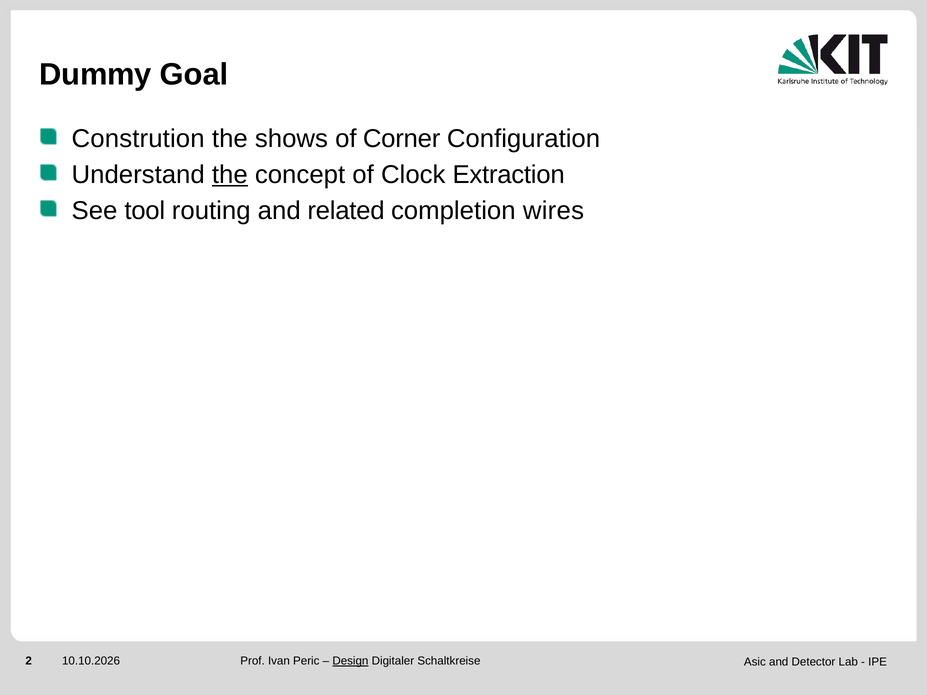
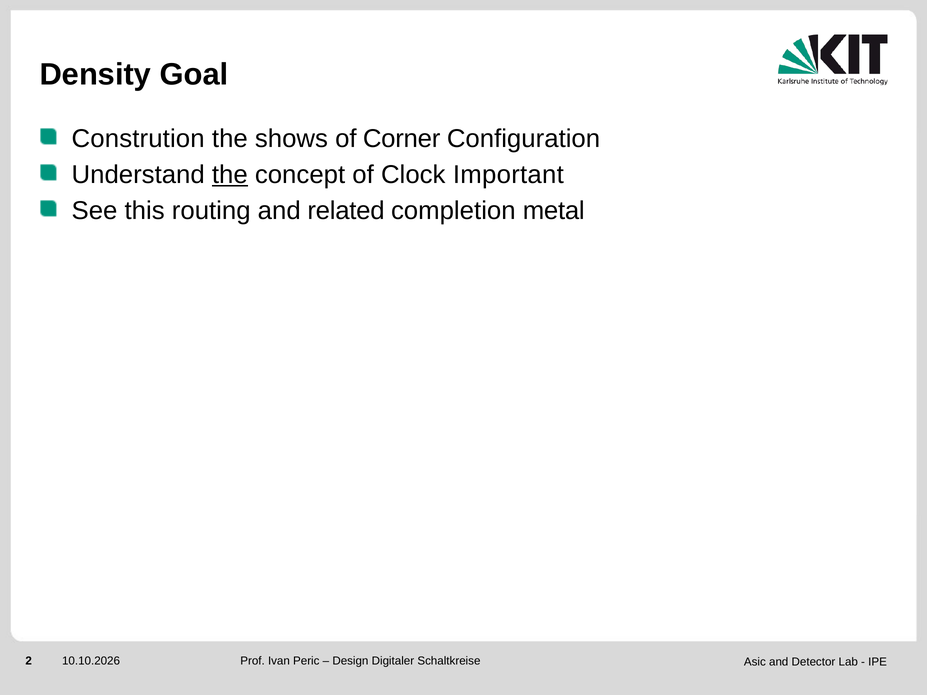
Dummy: Dummy -> Density (95, 74)
Extraction: Extraction -> Important (508, 175)
tool: tool -> this (145, 211)
wires: wires -> metal (554, 211)
Design underline: present -> none (350, 661)
